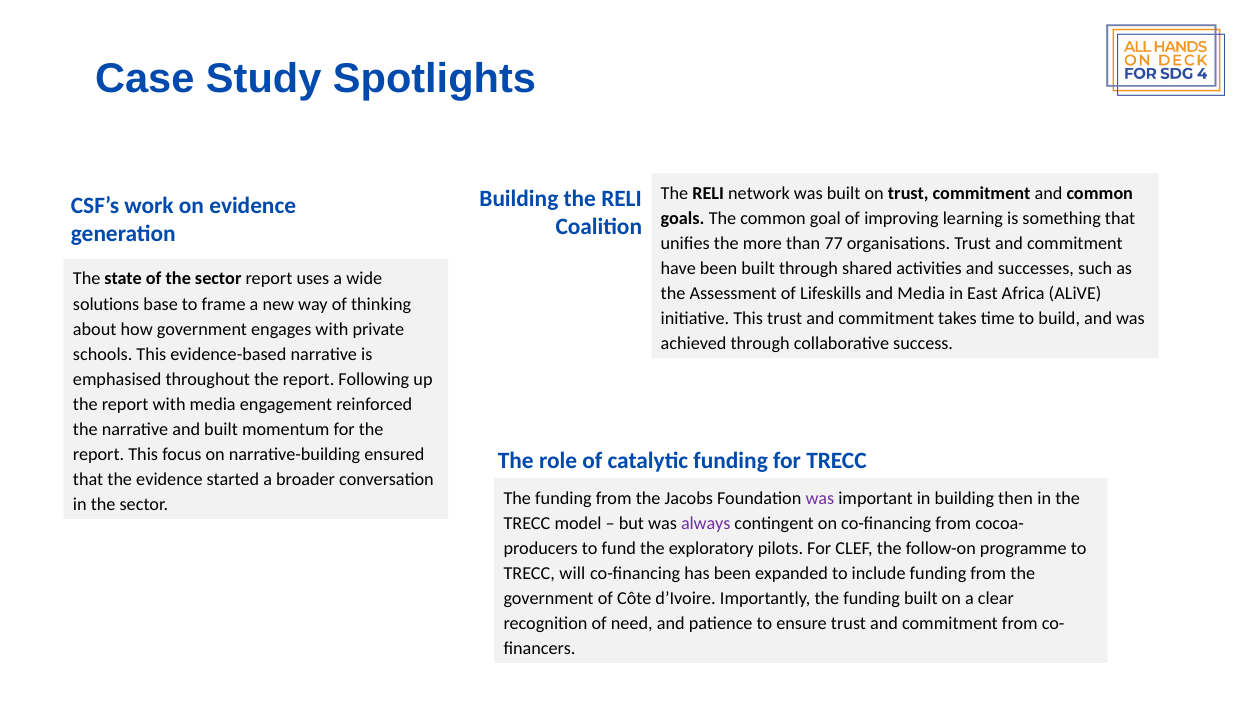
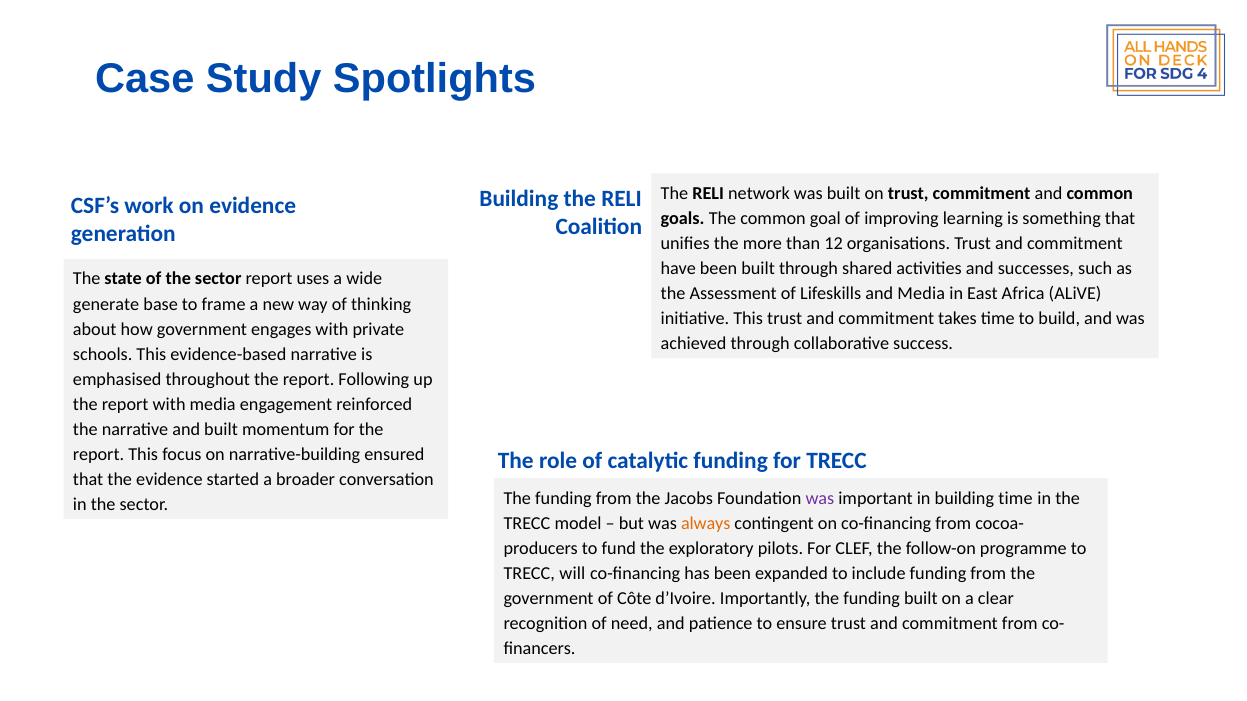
77: 77 -> 12 (834, 244)
solutions: solutions -> generate (106, 304)
building then: then -> time (1016, 499)
always colour: purple -> orange (706, 524)
